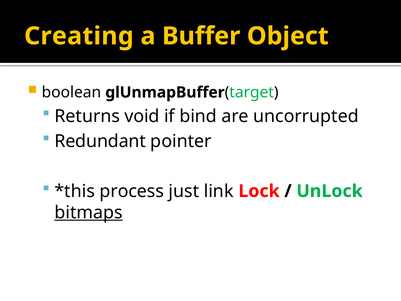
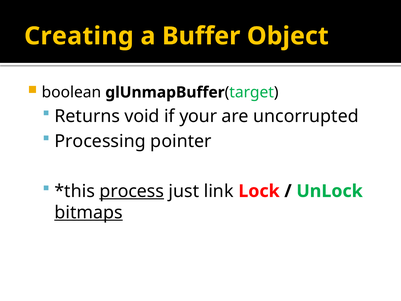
bind: bind -> your (198, 116)
Redundant: Redundant -> Processing (100, 141)
process underline: none -> present (132, 191)
